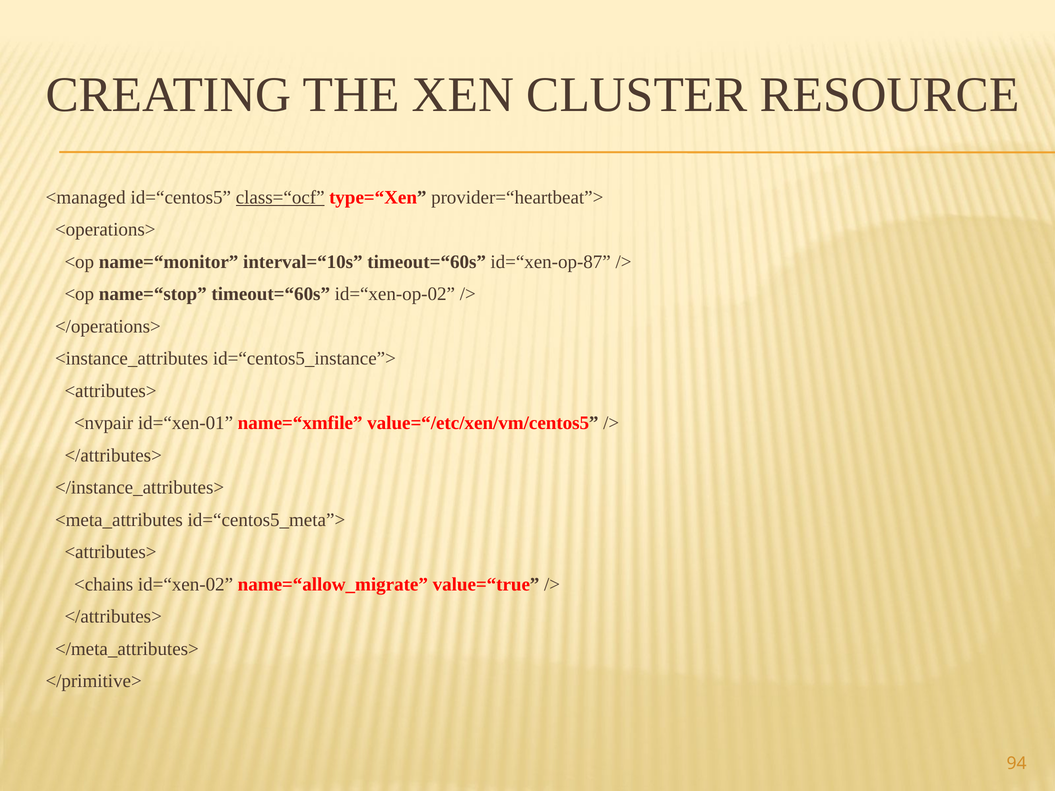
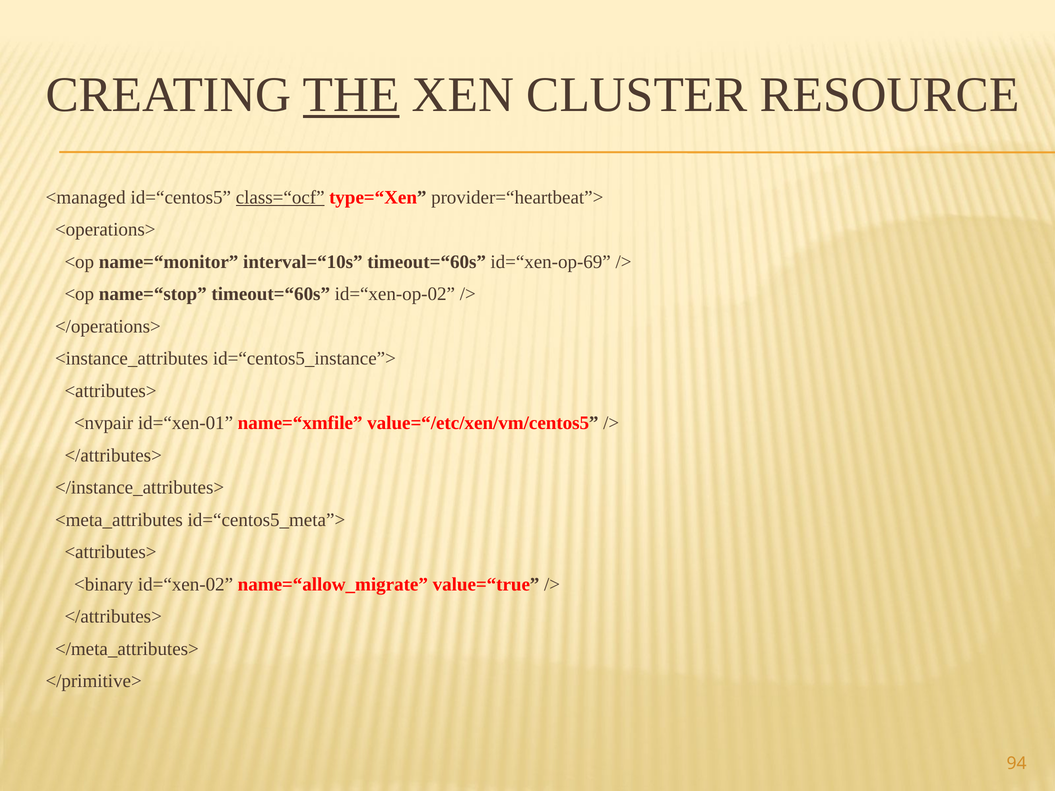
THE underline: none -> present (351, 95)
id=“xen-op-87: id=“xen-op-87 -> id=“xen-op-69 (551, 262)
<chains: <chains -> <binary (104, 585)
